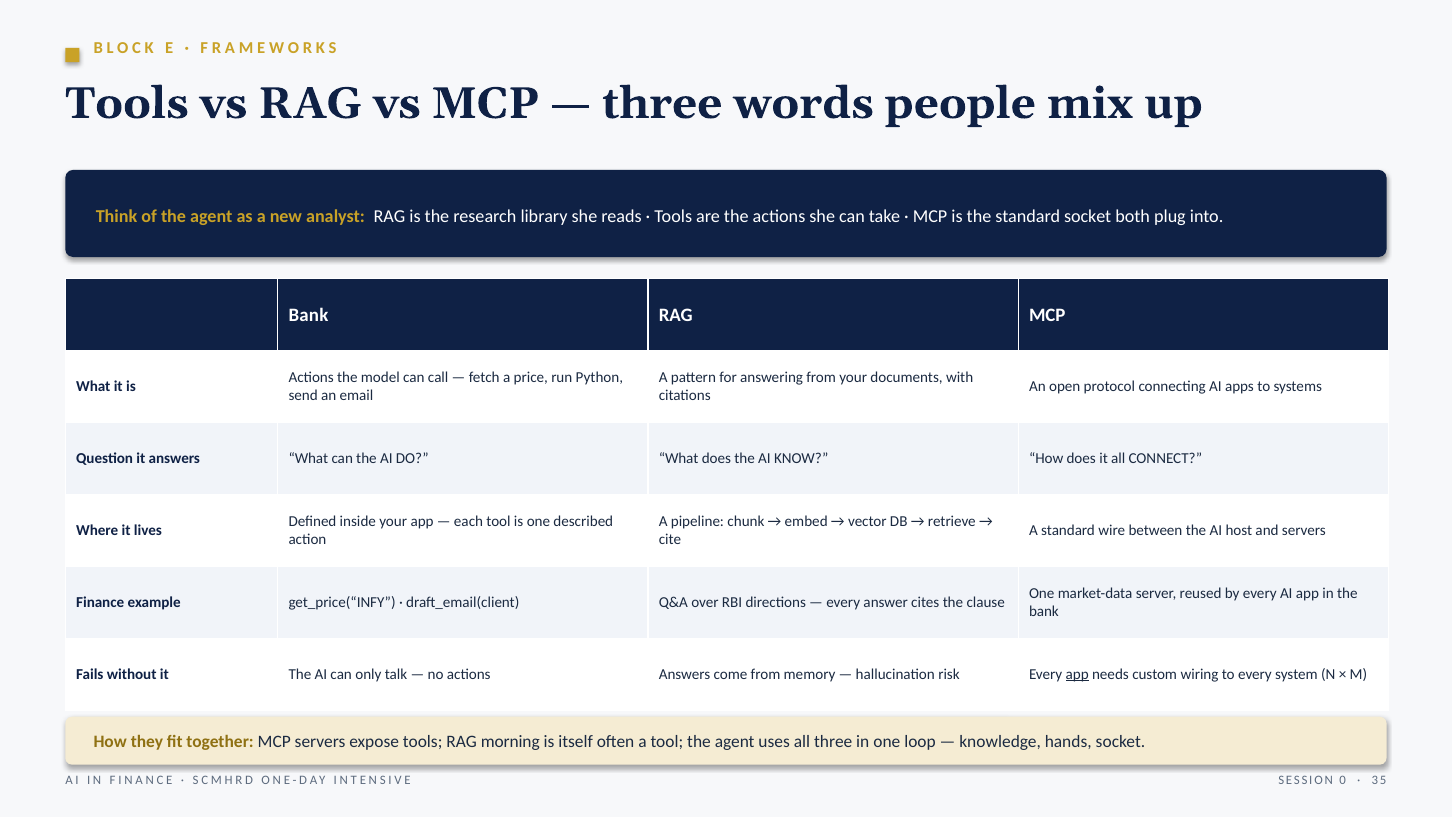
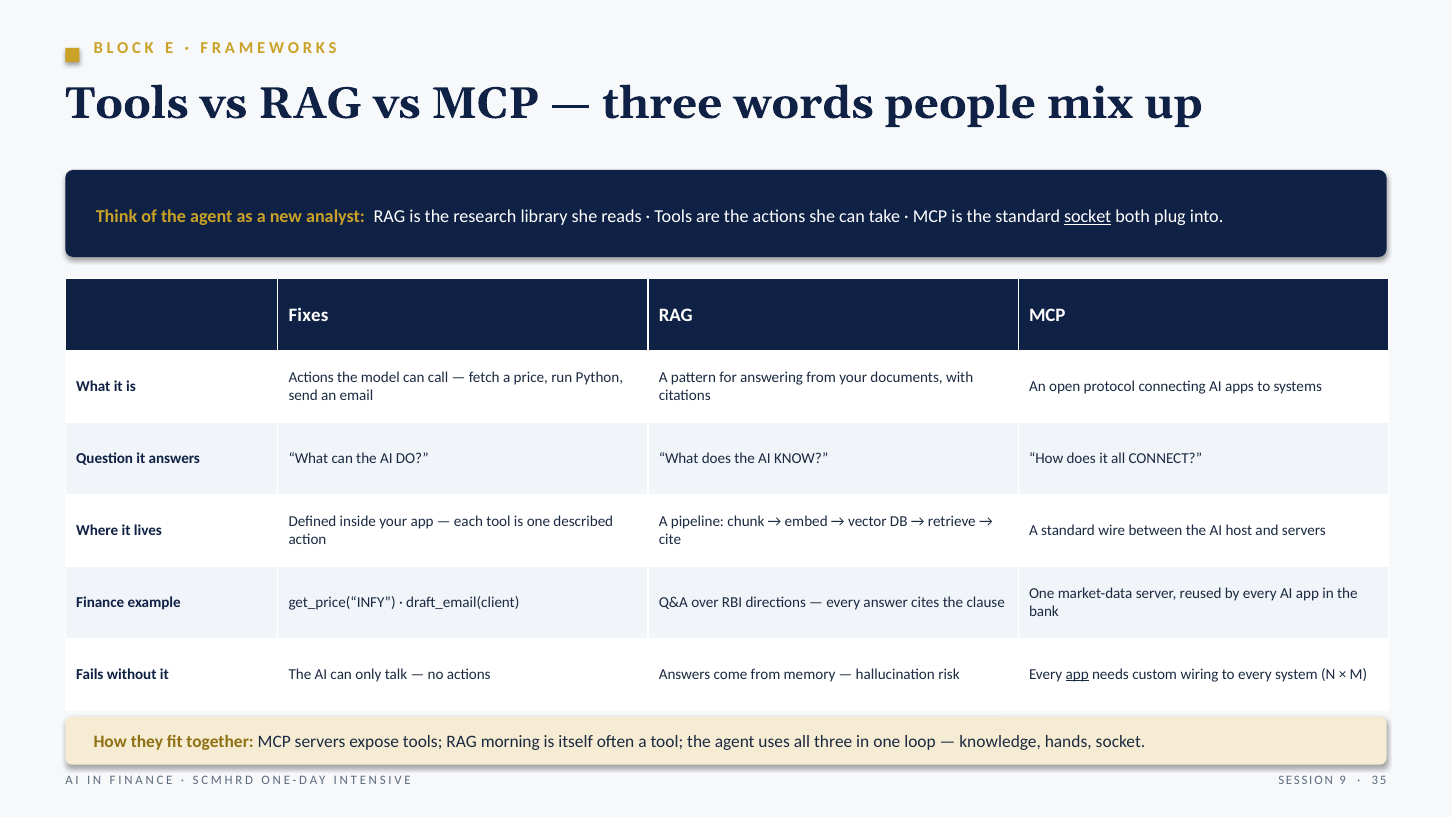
socket underline: none -> present (1088, 217)
Bank: Bank -> Fixes (308, 315)
0: 0 -> 9 (1343, 780)
